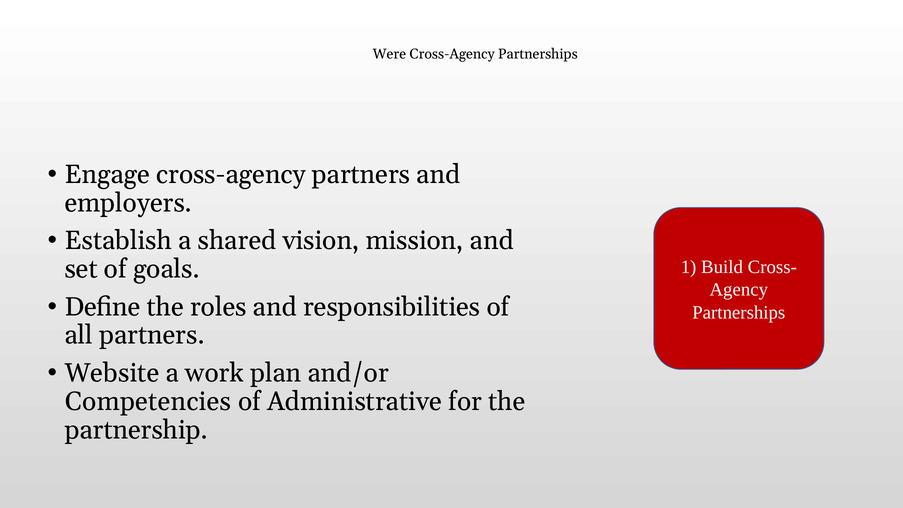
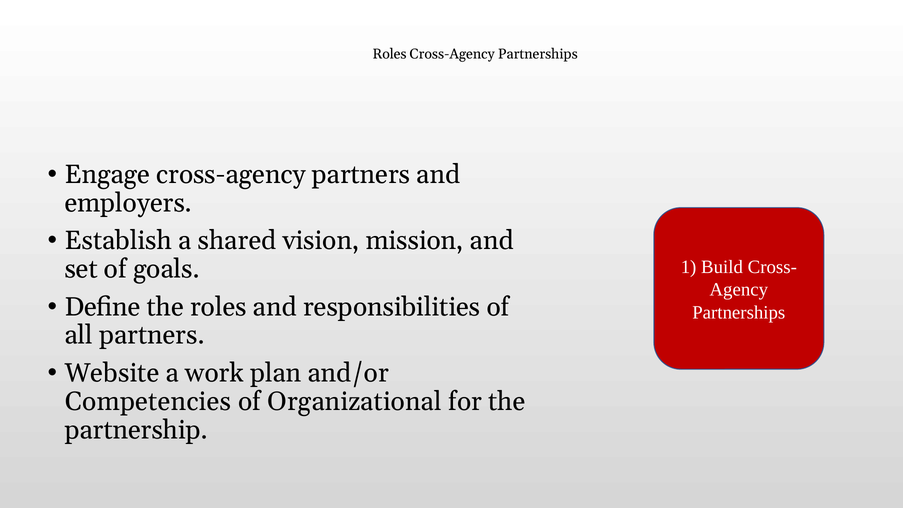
Were: Were -> Roles (390, 54)
Administrative: Administrative -> Organizational (355, 401)
